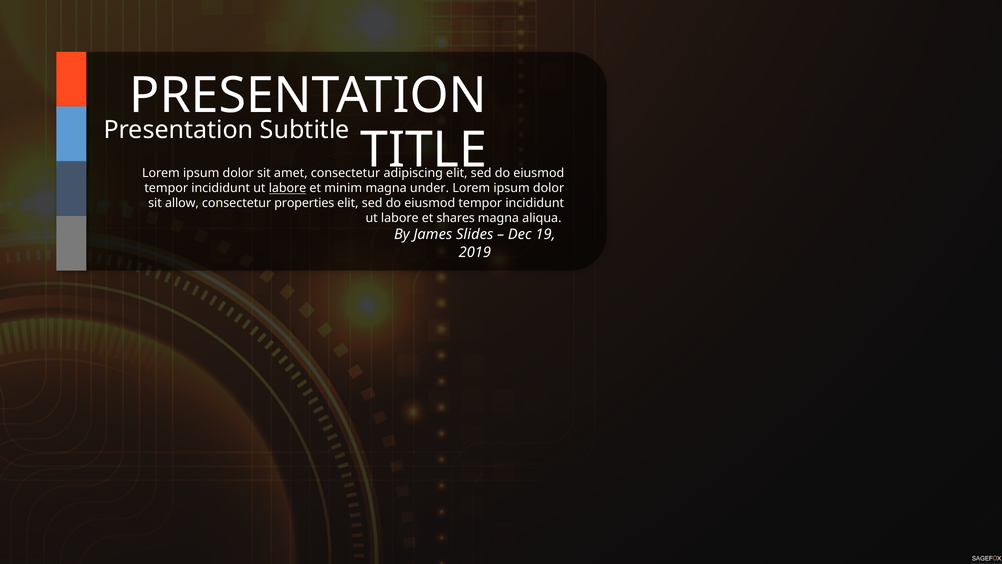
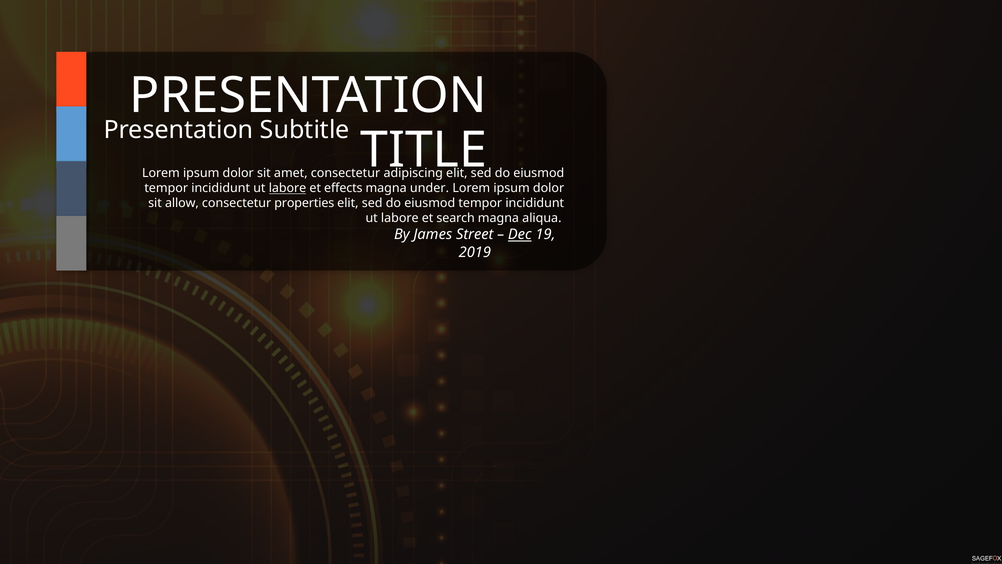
minim: minim -> effects (343, 188)
shares: shares -> search (456, 218)
Slides: Slides -> Street (475, 235)
Dec underline: none -> present (520, 235)
